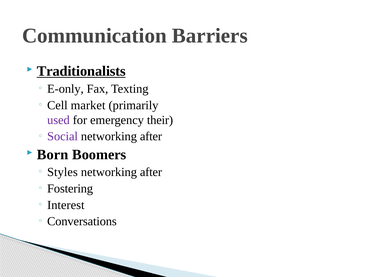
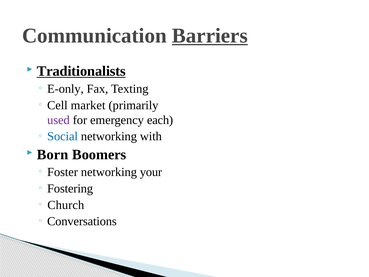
Barriers underline: none -> present (210, 36)
their: their -> each (160, 120)
Social colour: purple -> blue (63, 136)
after: after -> with (151, 136)
Styles: Styles -> Foster (63, 172)
after: after -> your (151, 172)
Interest: Interest -> Church (66, 205)
